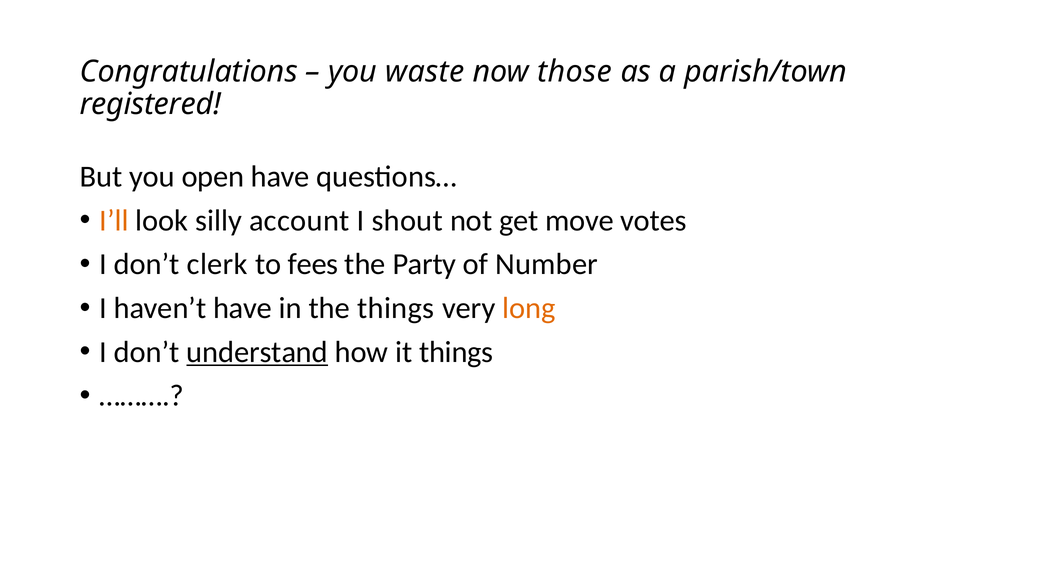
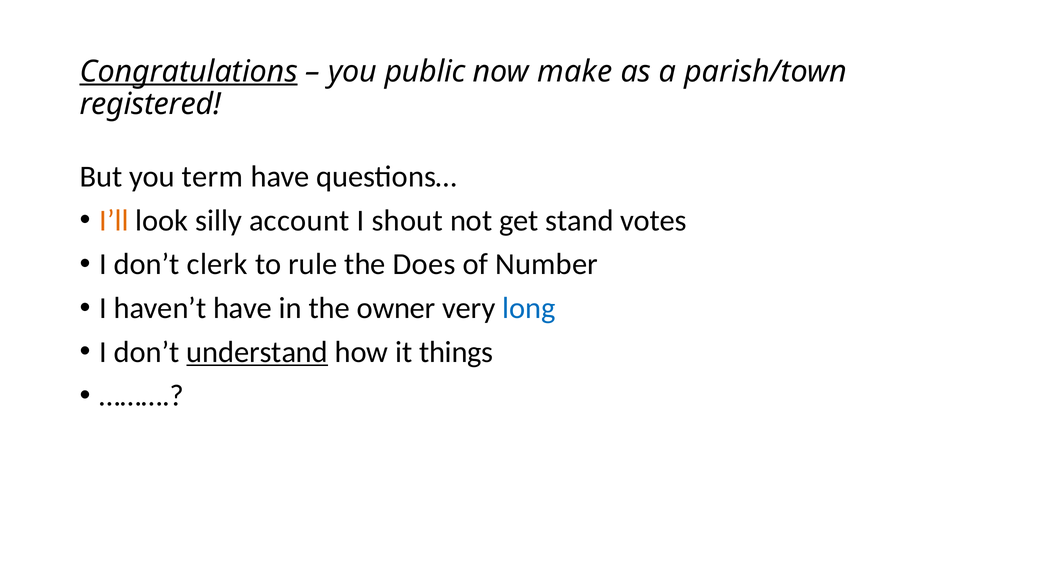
Congratulations underline: none -> present (189, 71)
waste: waste -> public (425, 71)
those: those -> make (575, 71)
open: open -> term (213, 177)
move: move -> stand (579, 221)
fees: fees -> rule (313, 265)
Party: Party -> Does (424, 265)
the things: things -> owner (396, 308)
long colour: orange -> blue (529, 308)
